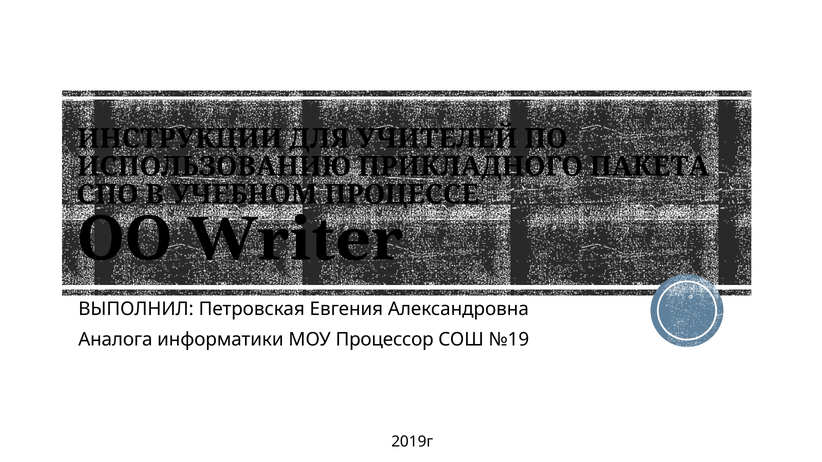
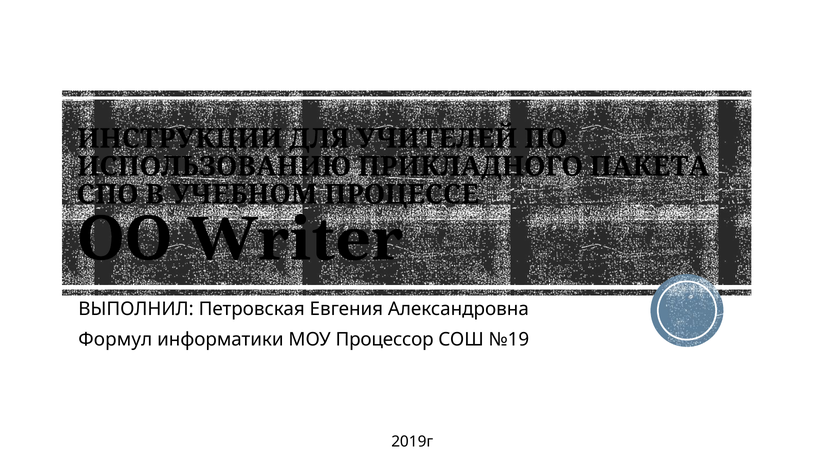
Аналога: Аналога -> Формул (115, 340)
